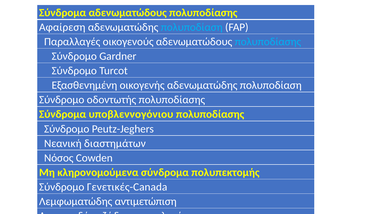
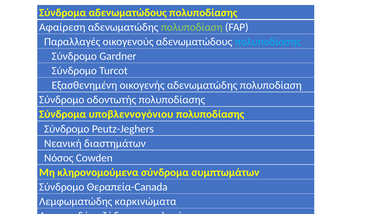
πολυποδίαση colour: light blue -> light green (192, 27)
πολυπεκτομής: πολυπεκτομής -> συμπτωμάτων (225, 173)
Γενετικές-Canada: Γενετικές-Canada -> Θεραπεία-Canada (127, 187)
αντιμετώπιση: αντιμετώπιση -> καρκινώματα (146, 202)
